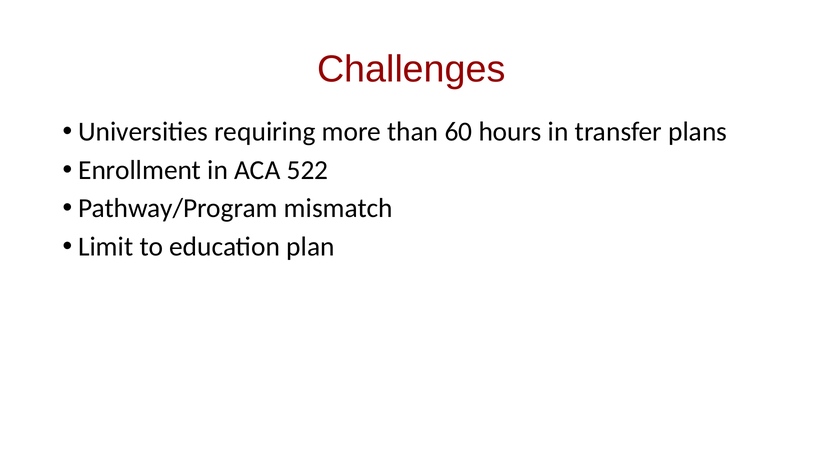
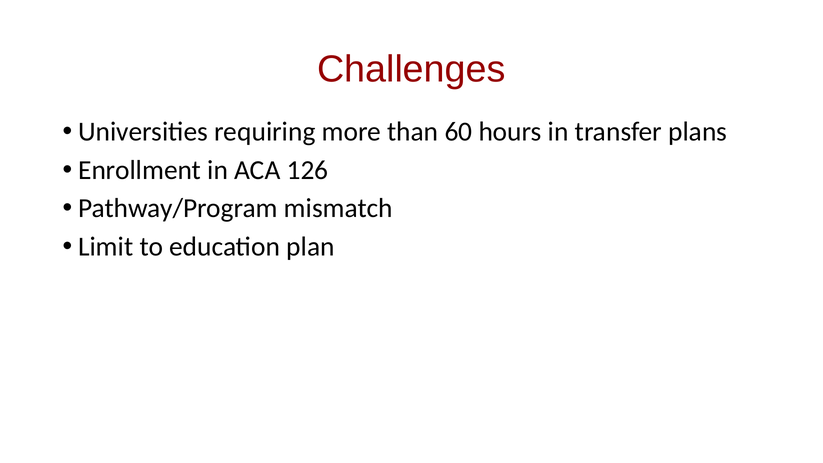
522: 522 -> 126 (308, 170)
